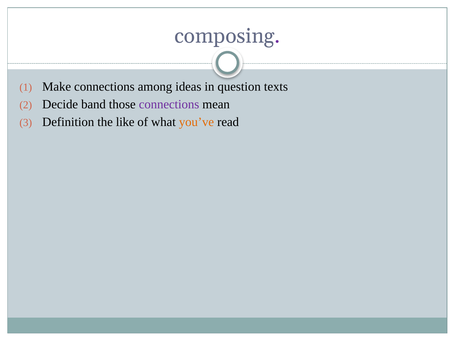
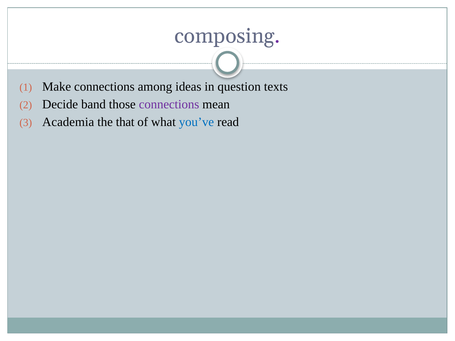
Definition: Definition -> Academia (68, 122)
like: like -> that (125, 122)
you’ve colour: orange -> blue (196, 122)
